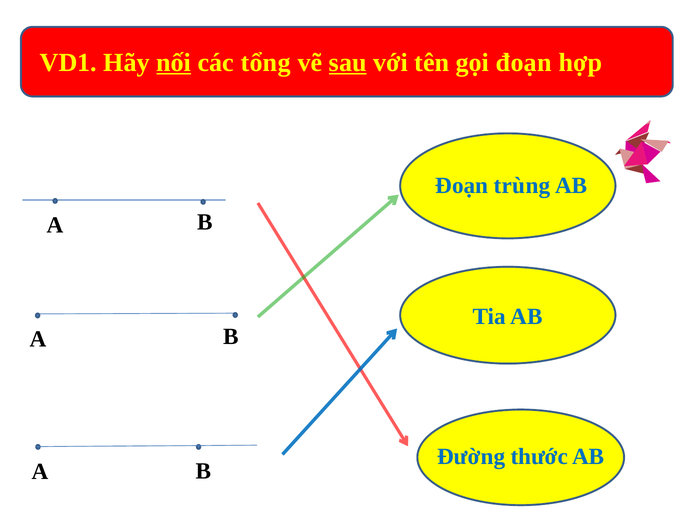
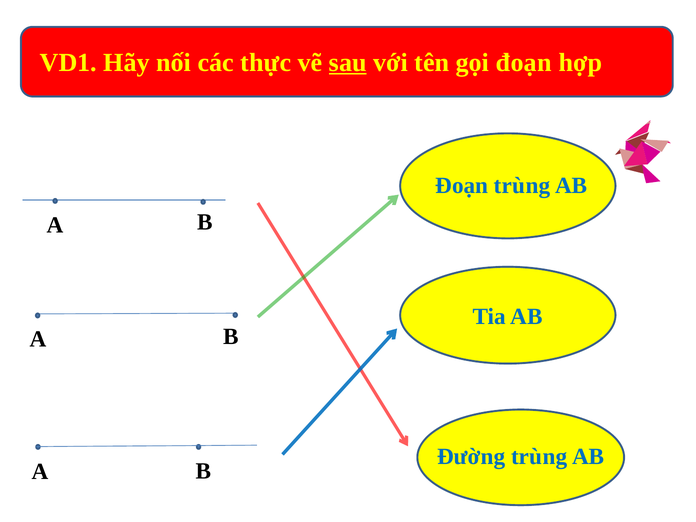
nối underline: present -> none (174, 62)
tổng: tổng -> thực (266, 62)
Đường thước: thước -> trùng (539, 456)
